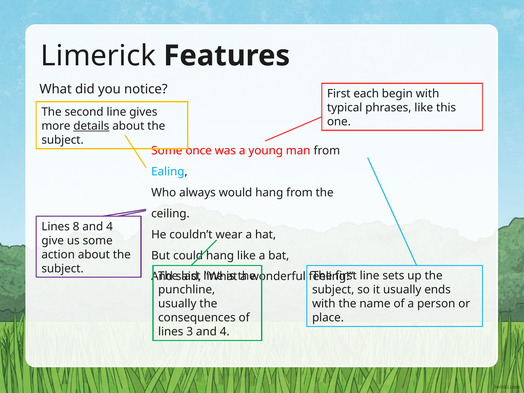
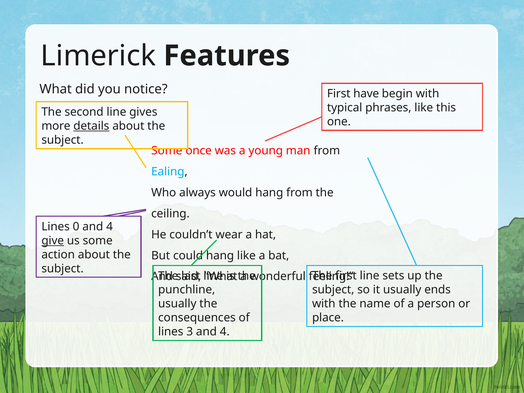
each: each -> have (366, 94)
8: 8 -> 0 (76, 227)
give underline: none -> present (53, 241)
